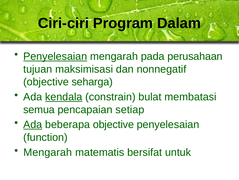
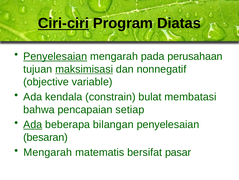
Ciri-ciri underline: none -> present (63, 23)
Dalam: Dalam -> Diatas (179, 23)
maksimisasi underline: none -> present (84, 69)
seharga: seharga -> variable (92, 82)
kendala underline: present -> none (64, 96)
semua: semua -> bahwa (39, 109)
beberapa objective: objective -> bilangan (113, 124)
function: function -> besaran (45, 137)
untuk: untuk -> pasar (178, 152)
